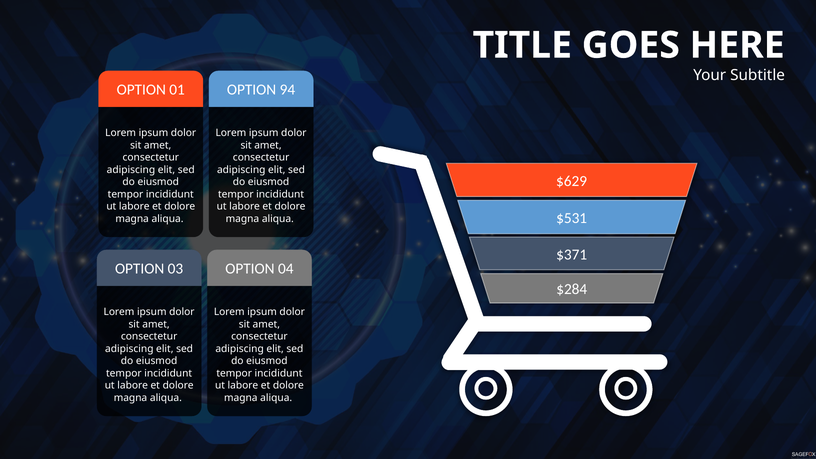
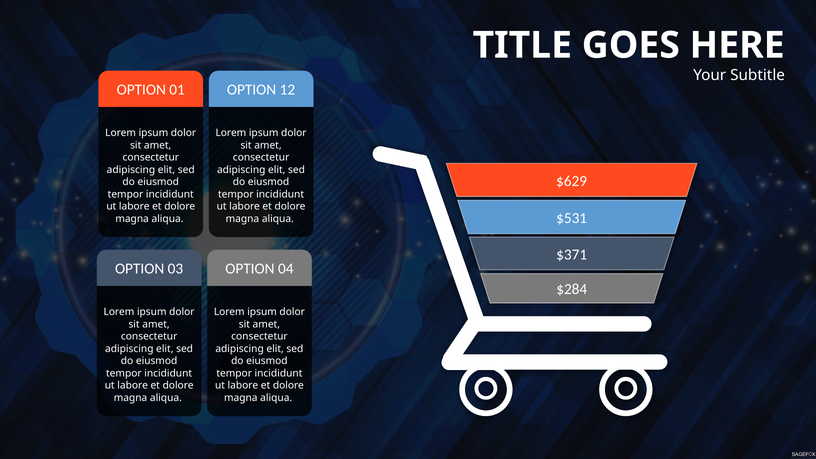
94: 94 -> 12 (287, 90)
